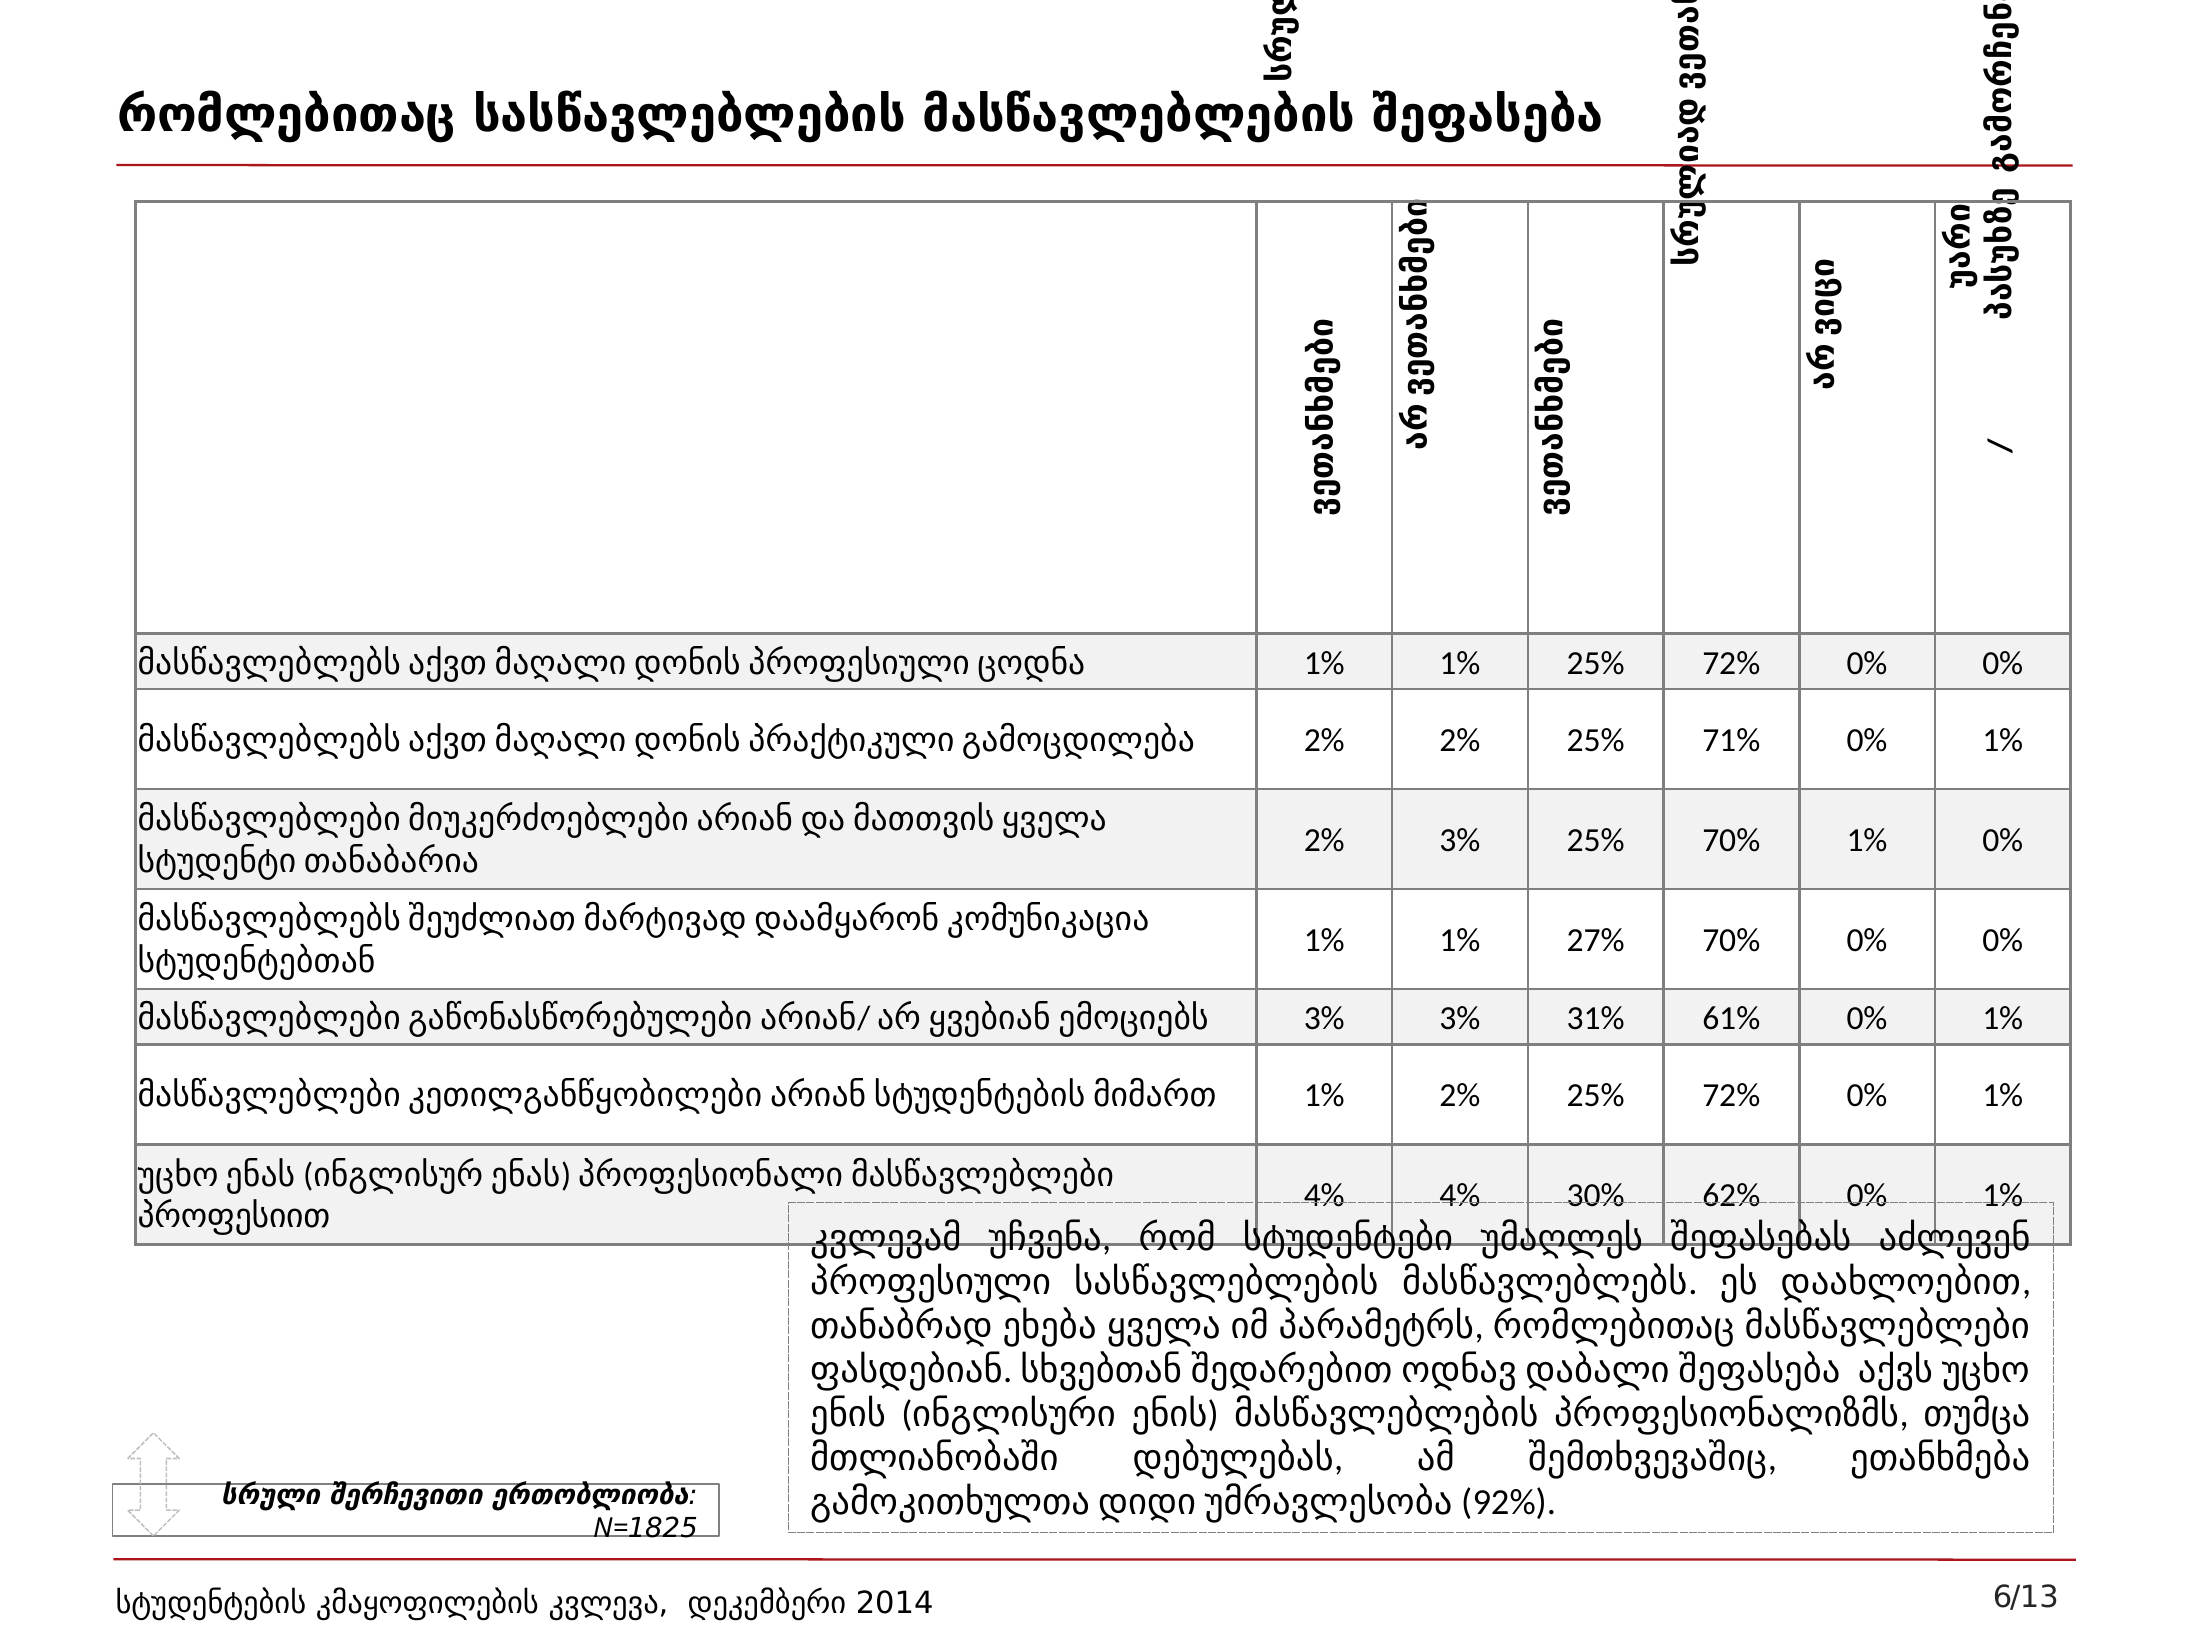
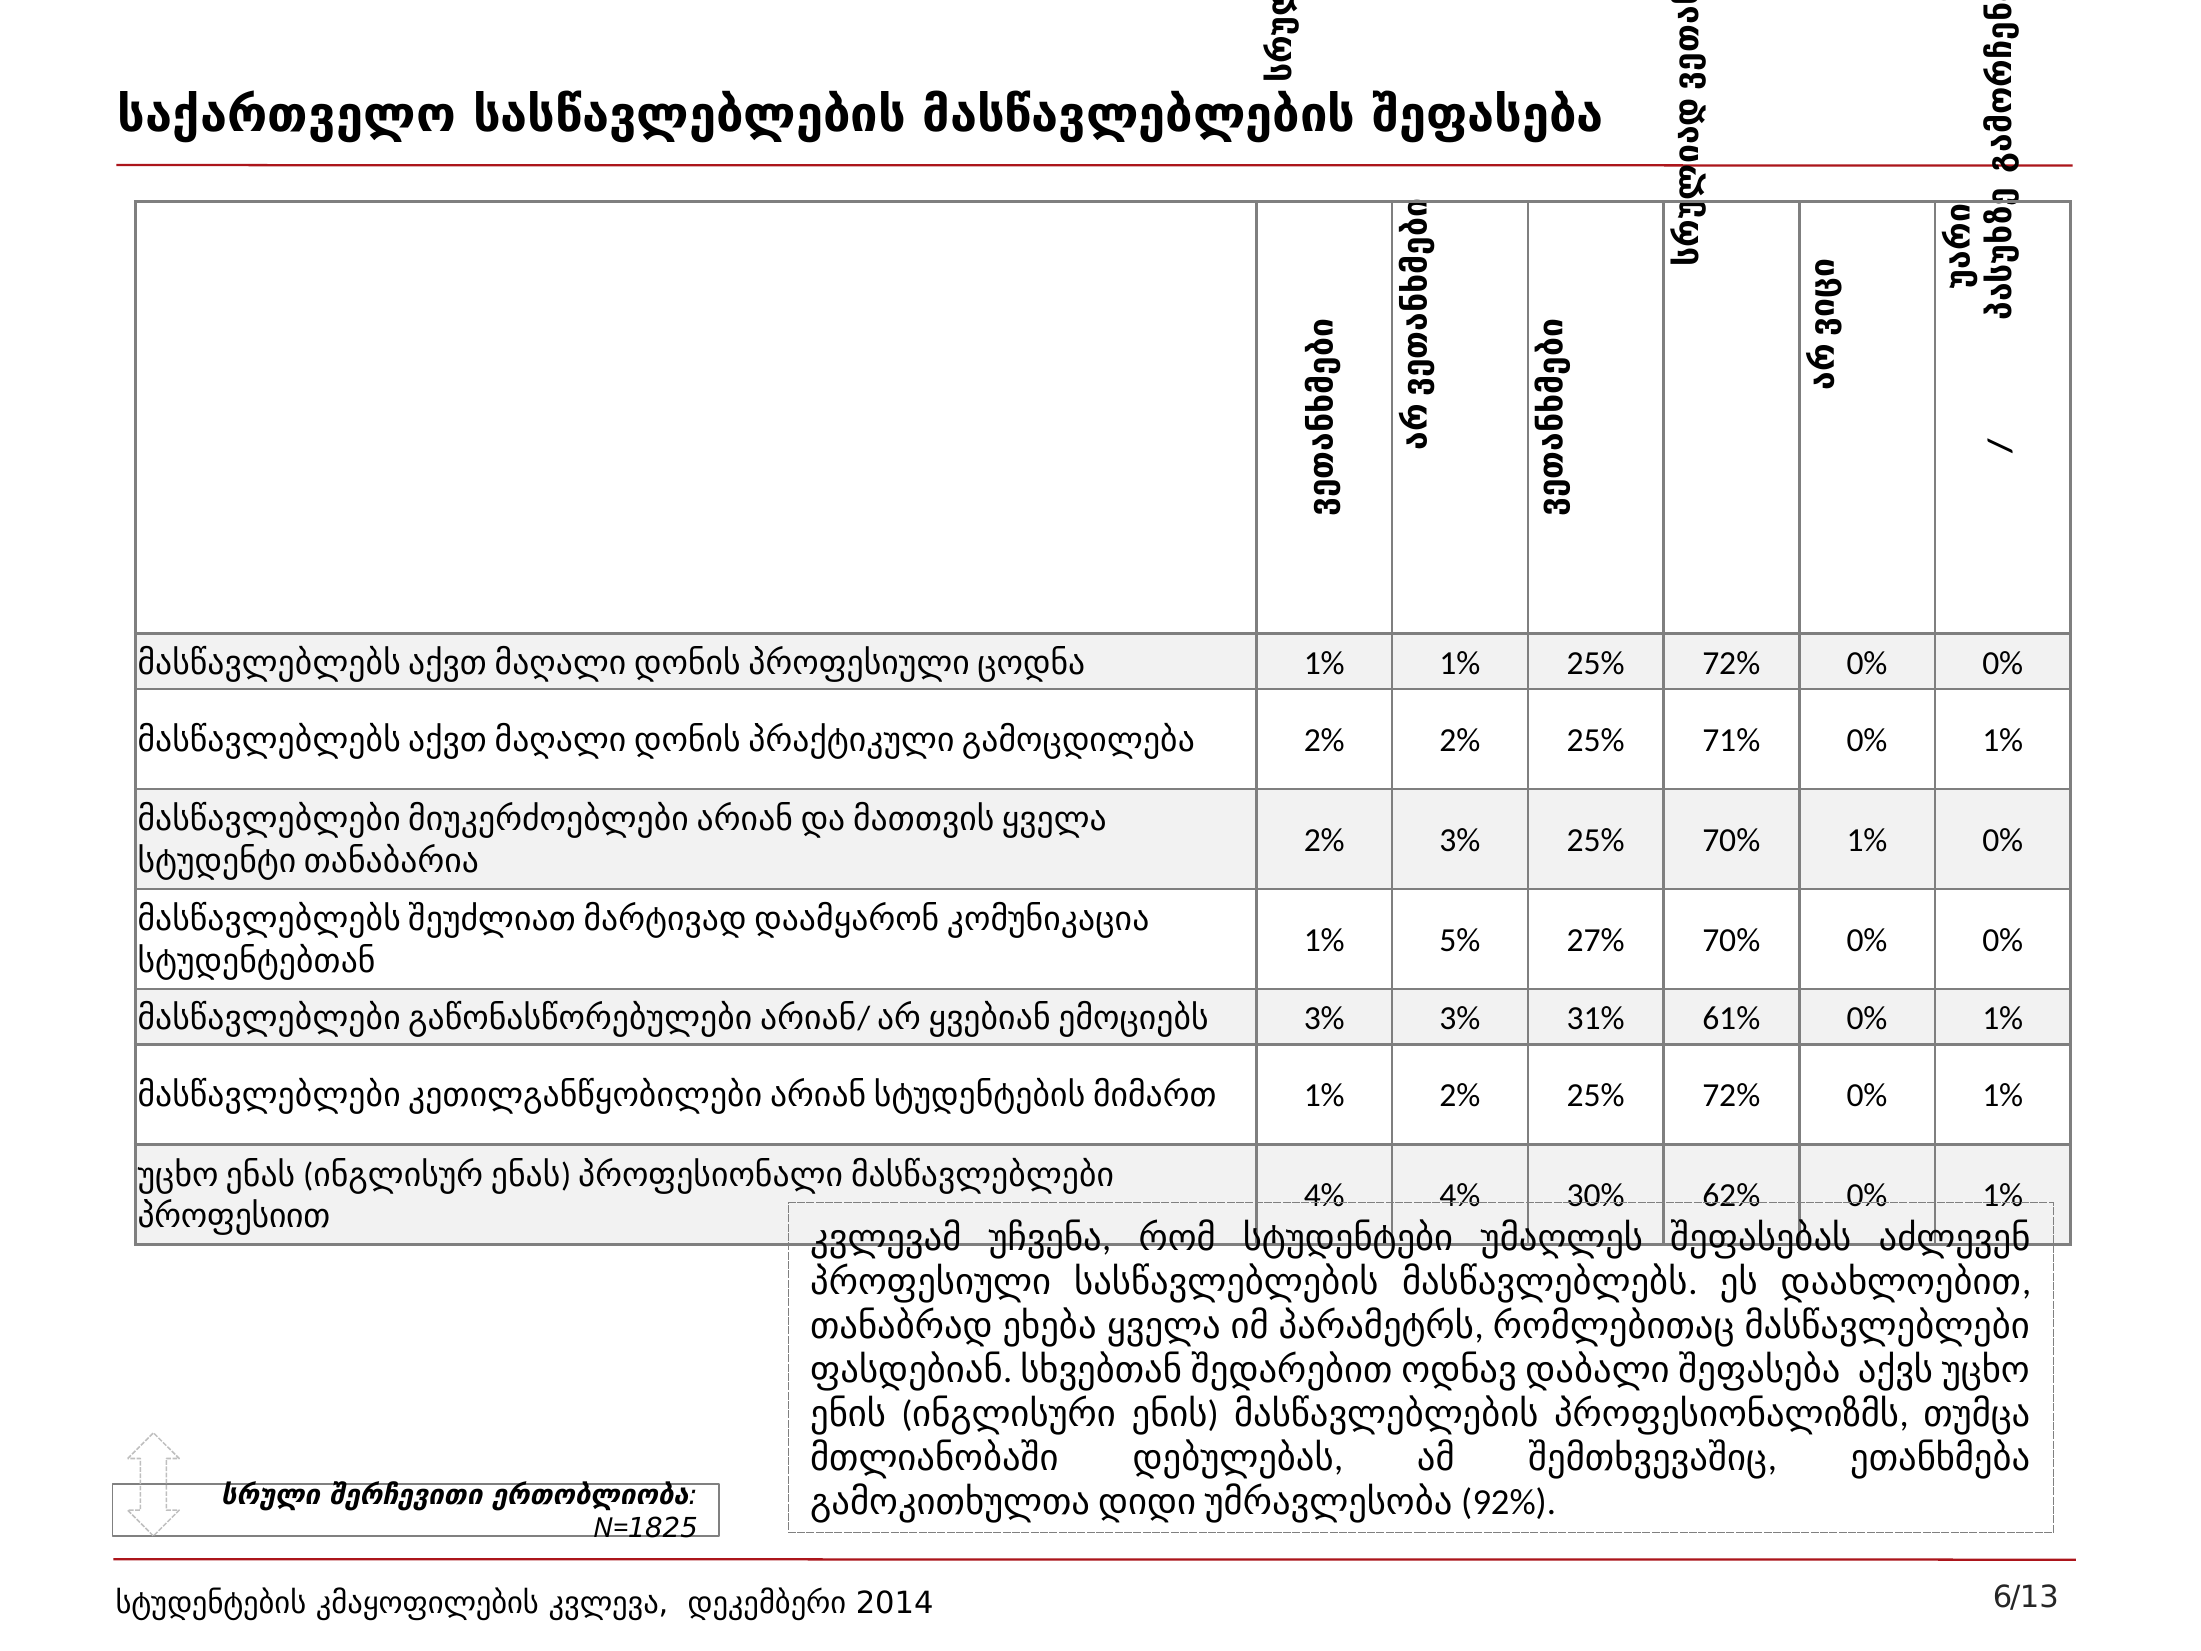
რომლებითაც: რომლებითაც -> საქართველო (287, 116)
1%: 1% -> 5% (1460, 940)
